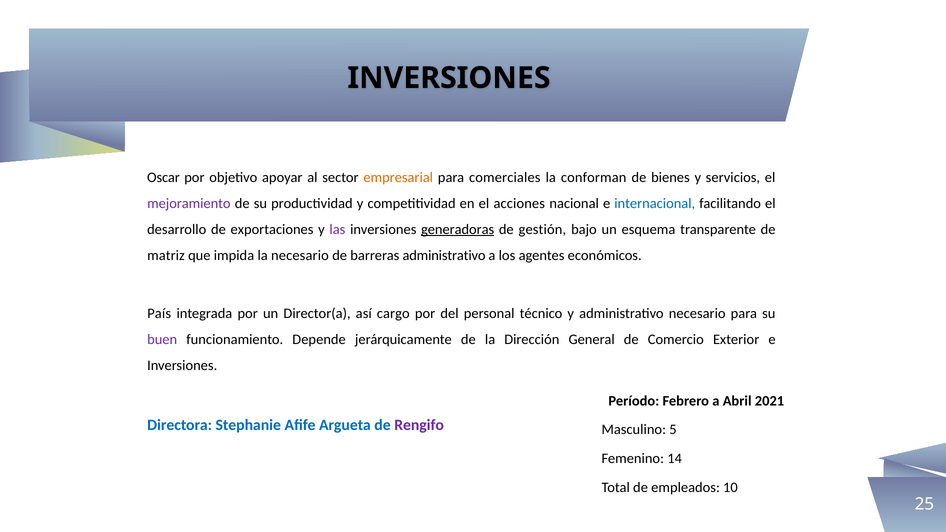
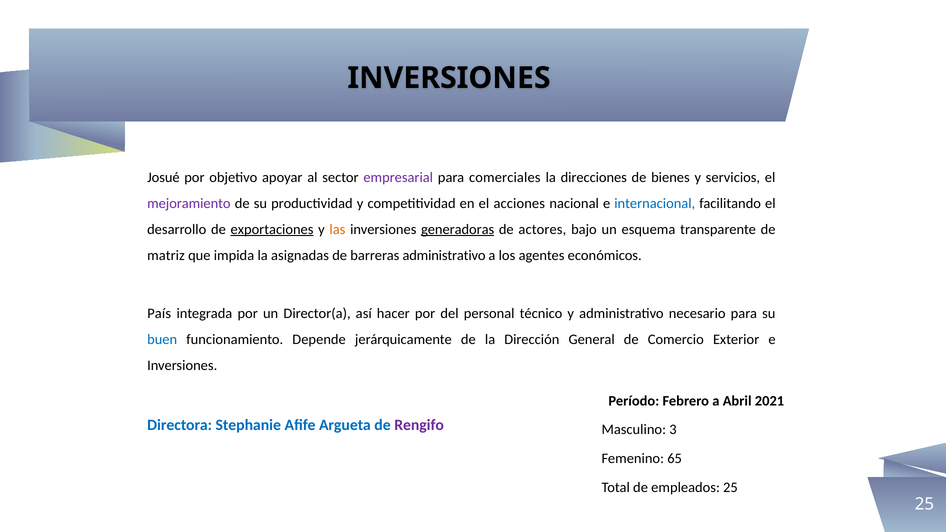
Oscar: Oscar -> Josué (163, 177)
empresarial colour: orange -> purple (398, 177)
conforman: conforman -> direcciones (594, 177)
exportaciones underline: none -> present (272, 229)
las colour: purple -> orange (337, 229)
gestión: gestión -> actores (542, 229)
la necesario: necesario -> asignadas (300, 255)
cargo: cargo -> hacer (393, 313)
buen colour: purple -> blue (162, 339)
5: 5 -> 3 (673, 430)
14: 14 -> 65 (675, 459)
empleados 10: 10 -> 25 (730, 488)
